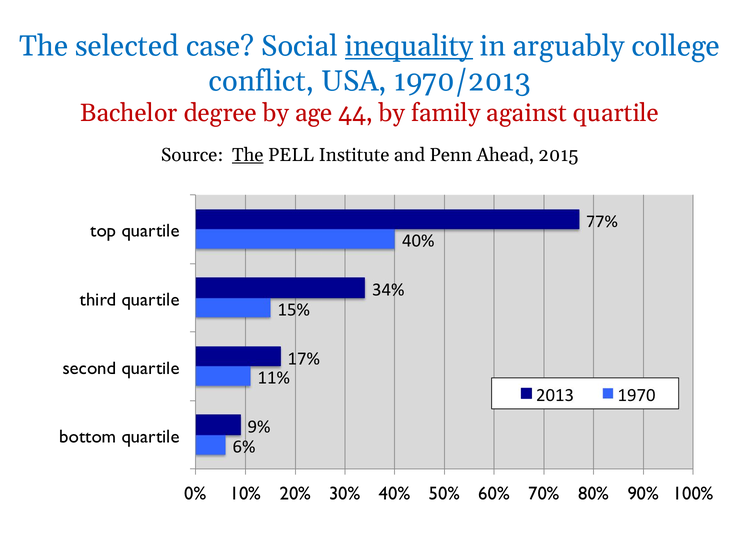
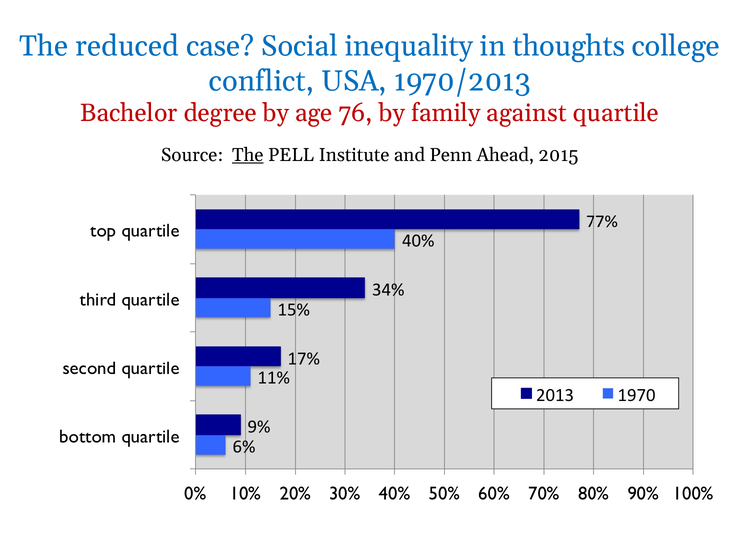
selected: selected -> reduced (127, 46)
inequality underline: present -> none (409, 46)
arguably: arguably -> thoughts (569, 46)
44: 44 -> 76 (355, 113)
